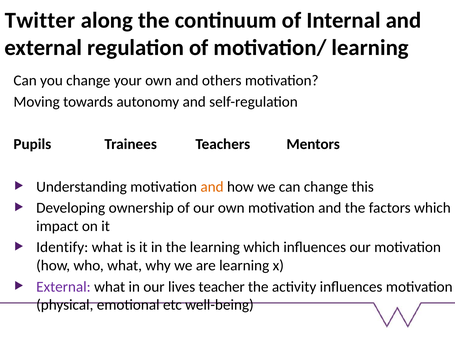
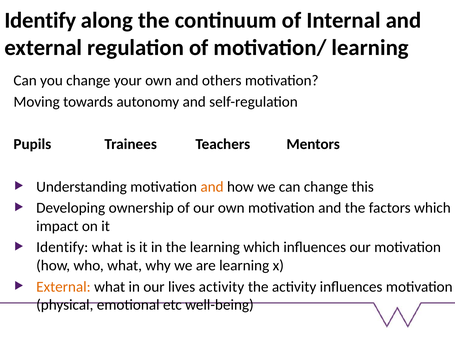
Twitter: Twitter -> Identify (40, 20)
External colour: purple -> orange (63, 287)
lives teacher: teacher -> activity (221, 287)
